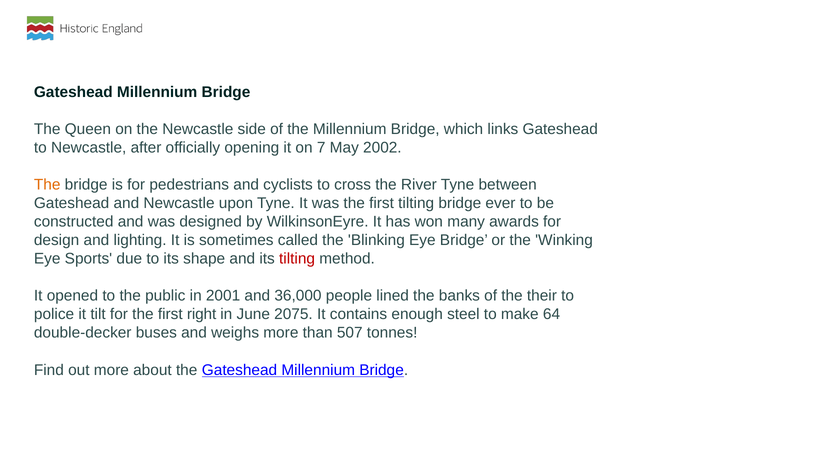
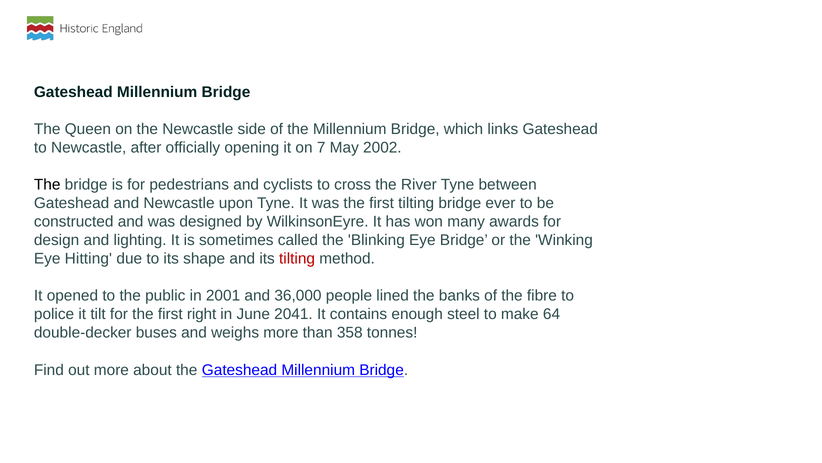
The colour: orange -> black (47, 184)
Sports: Sports -> Hitting (88, 258)
their: their -> fibre (542, 295)
2075: 2075 -> 2041 (293, 314)
507: 507 -> 358 (350, 332)
